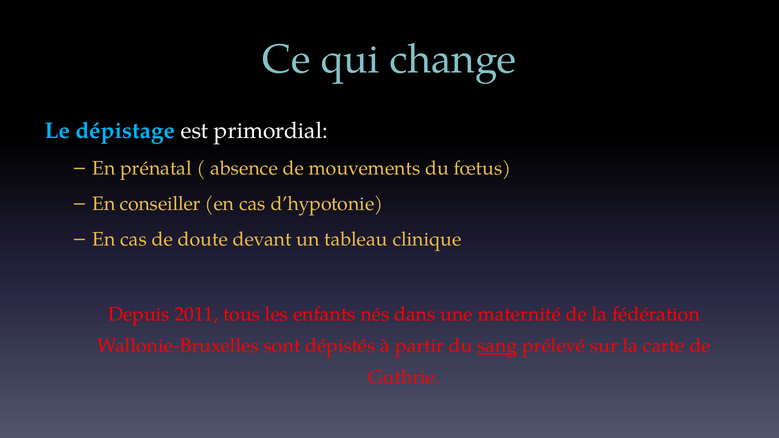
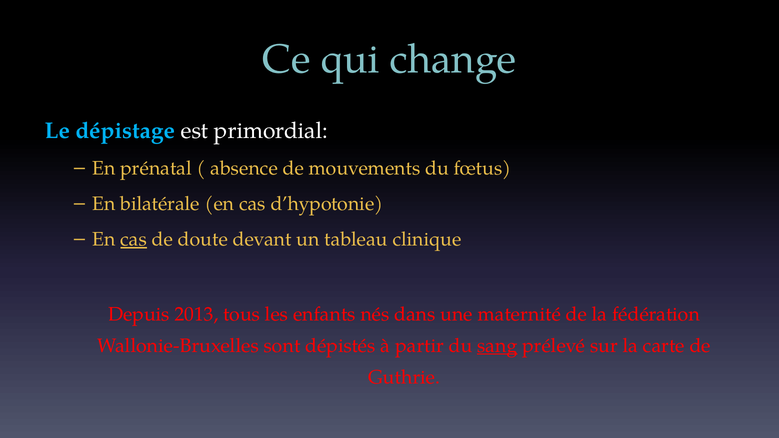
conseiller: conseiller -> bilatérale (160, 204)
cas underline: none -> present (134, 239)
2011: 2011 -> 2013 (197, 314)
